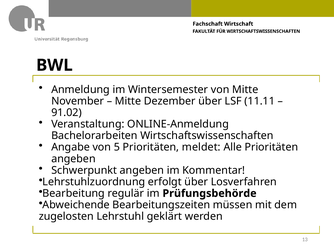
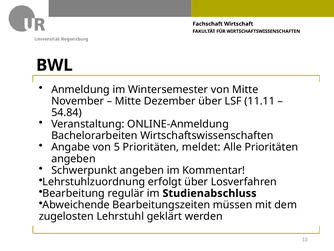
91.02: 91.02 -> 54.84 (67, 112)
Prüfungsbehörde: Prüfungsbehörde -> Studienabschluss (210, 193)
